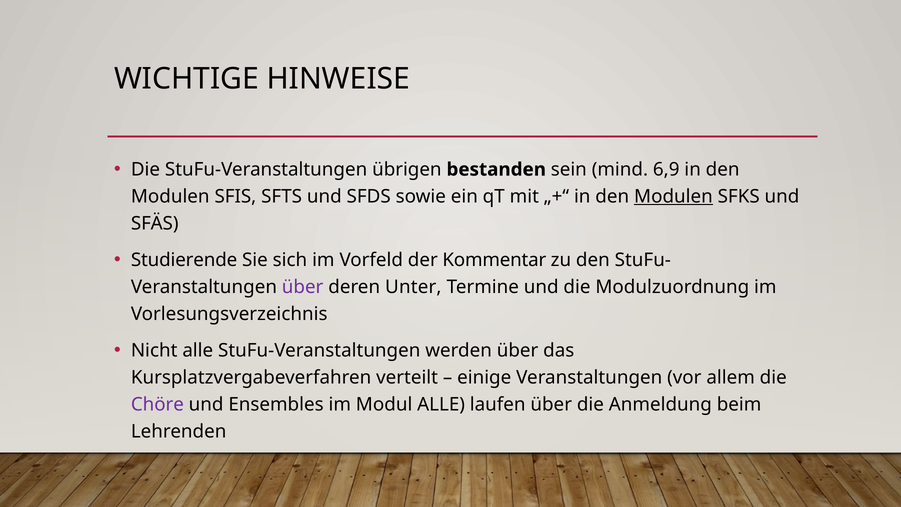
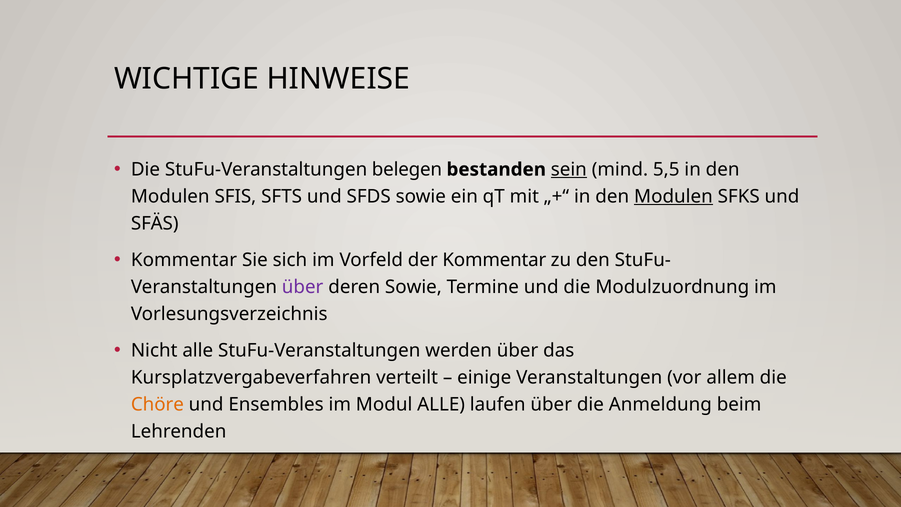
übrigen: übrigen -> belegen (407, 169)
sein underline: none -> present (569, 169)
6,9: 6,9 -> 5,5 (666, 169)
Studierende: Studierende -> Kommentar (184, 260)
deren Unter: Unter -> Sowie (413, 287)
Chöre colour: purple -> orange (157, 404)
